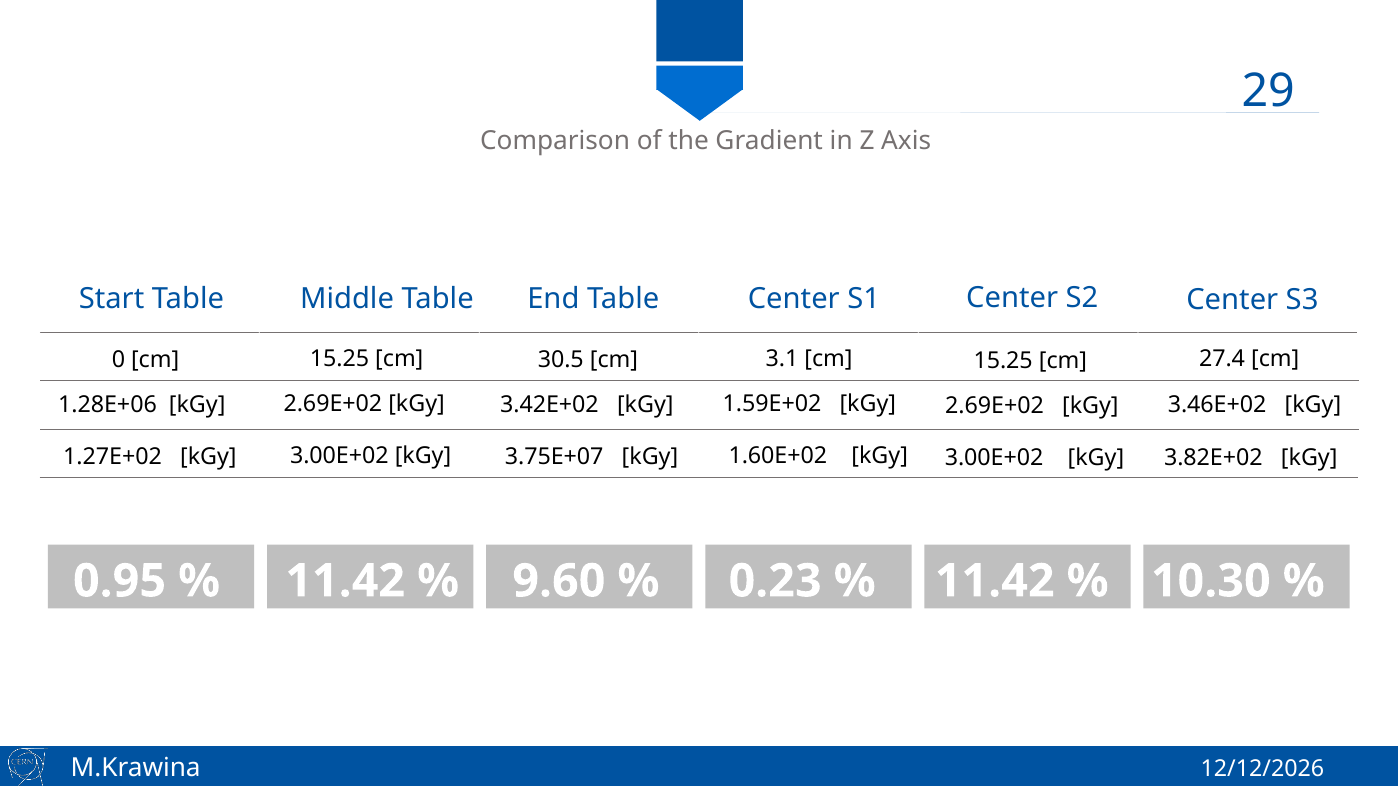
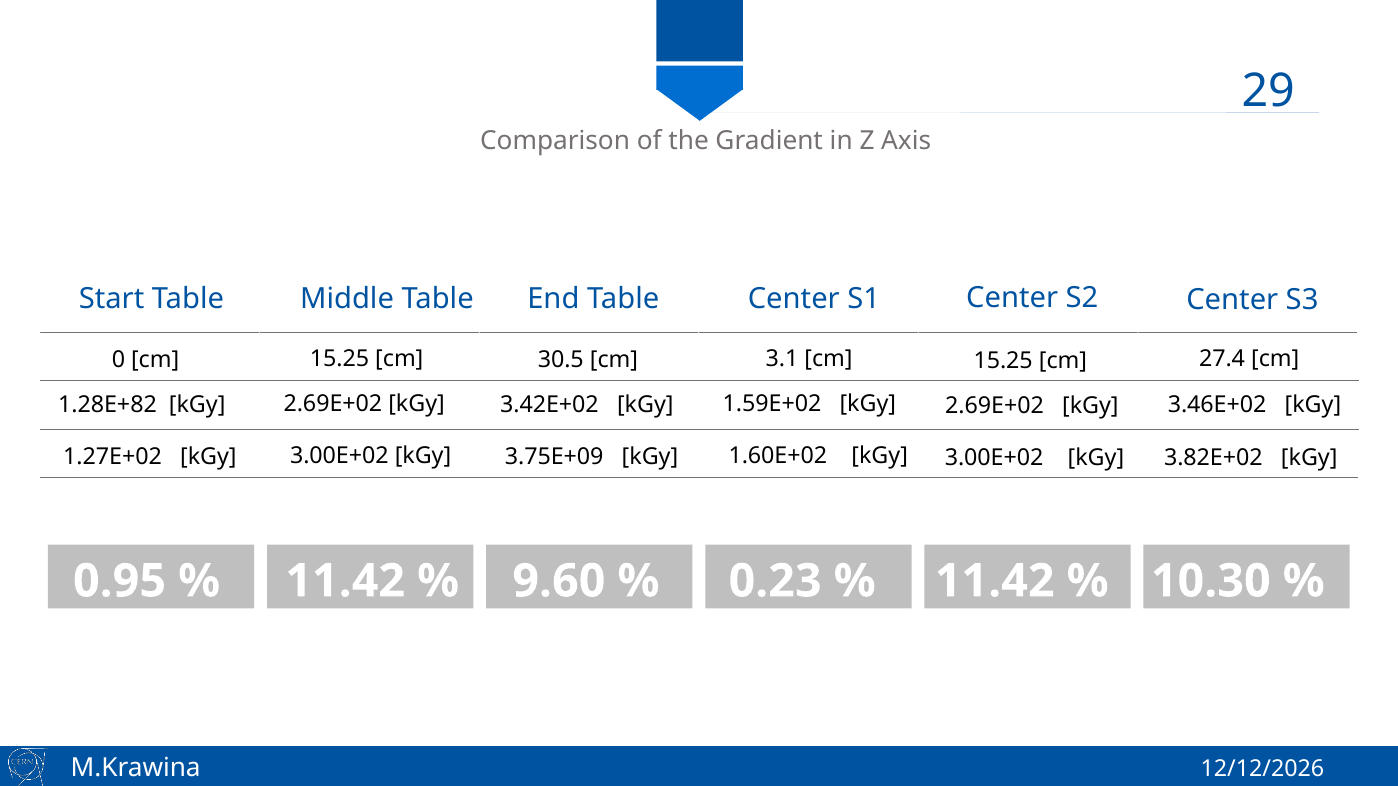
1.28E+06: 1.28E+06 -> 1.28E+82 (107, 405)
3.75E+07: 3.75E+07 -> 3.75E+09 (554, 457)
